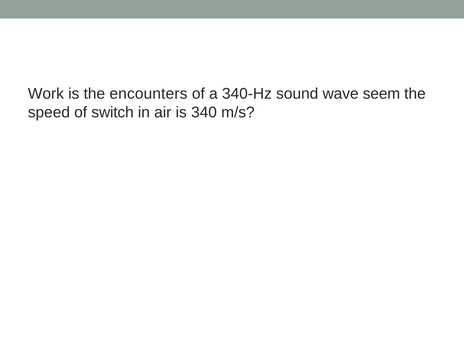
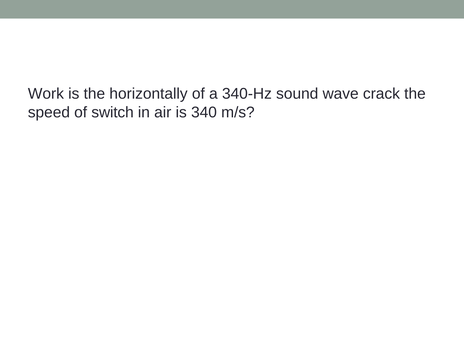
encounters: encounters -> horizontally (149, 94)
seem: seem -> crack (381, 94)
